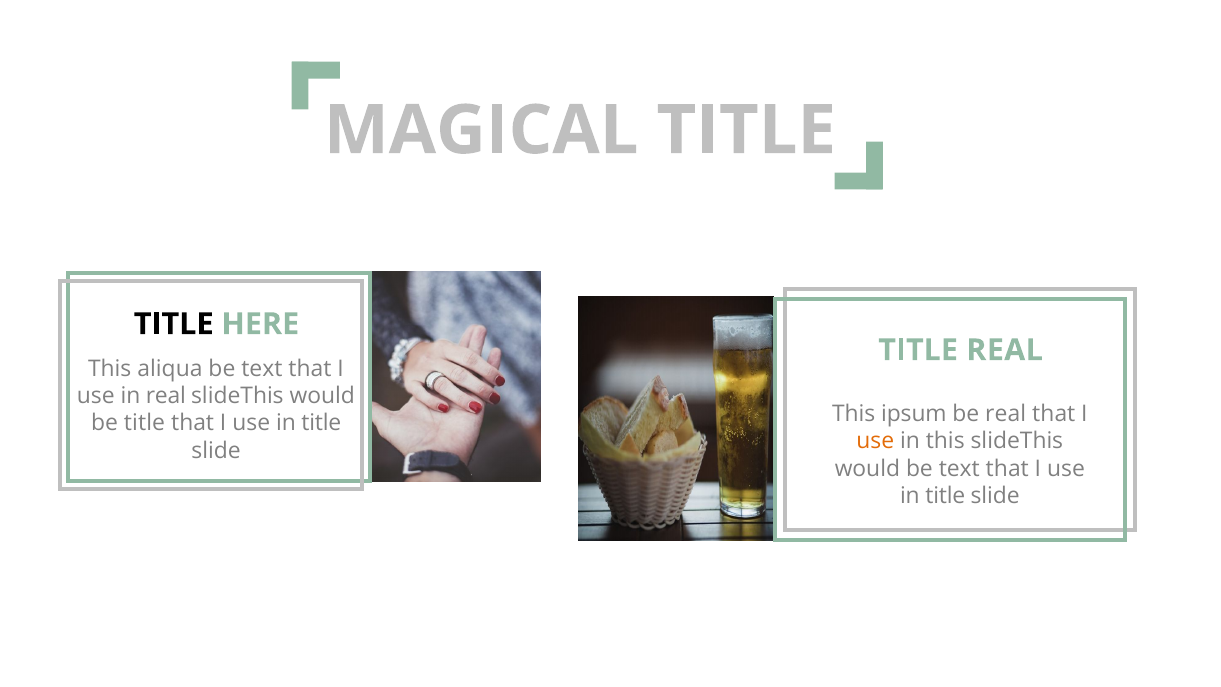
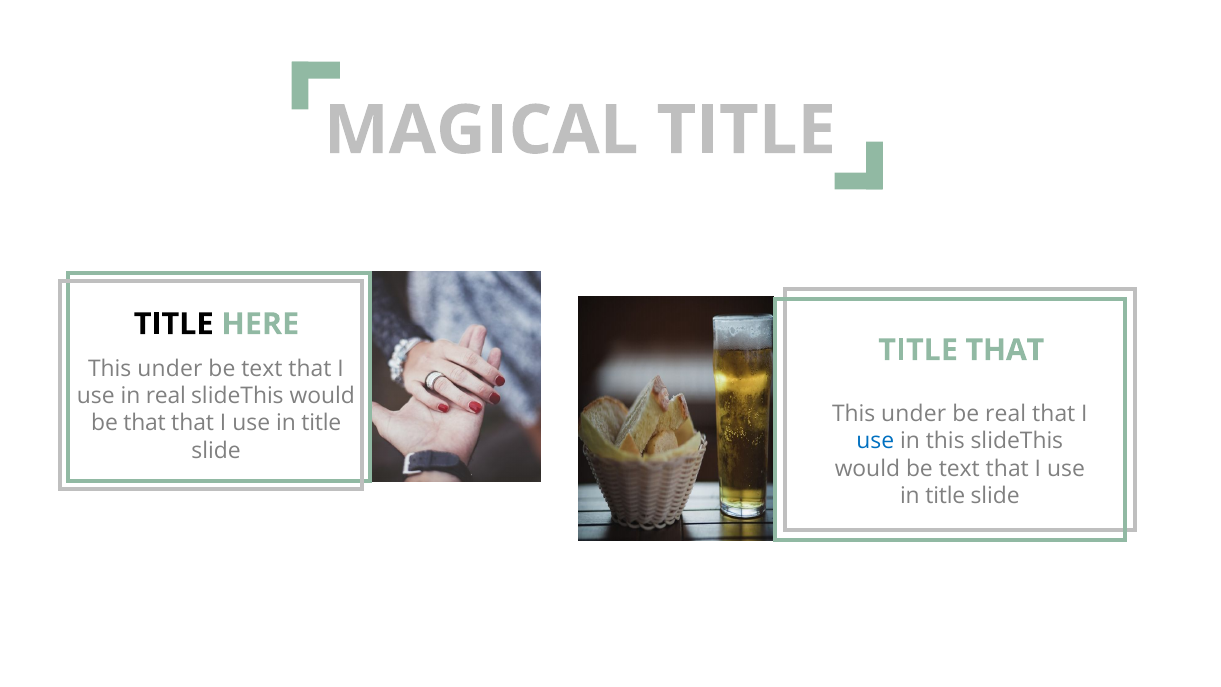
TITLE REAL: REAL -> THAT (1005, 350)
aliqua: aliqua -> under (170, 368)
ipsum: ipsum -> under (914, 414)
be title: title -> that (145, 423)
use colour: orange -> blue (875, 441)
